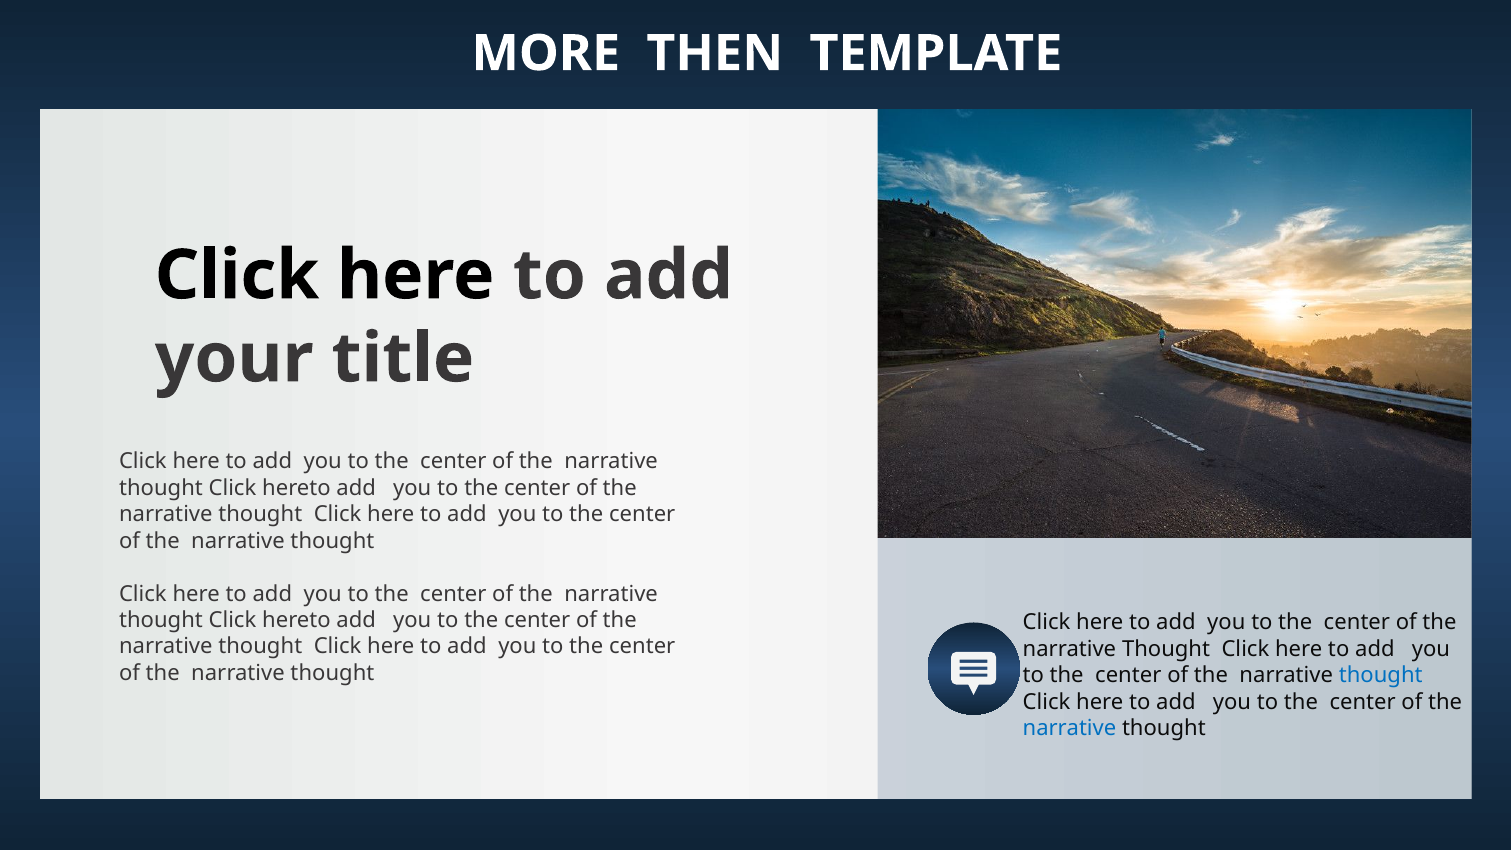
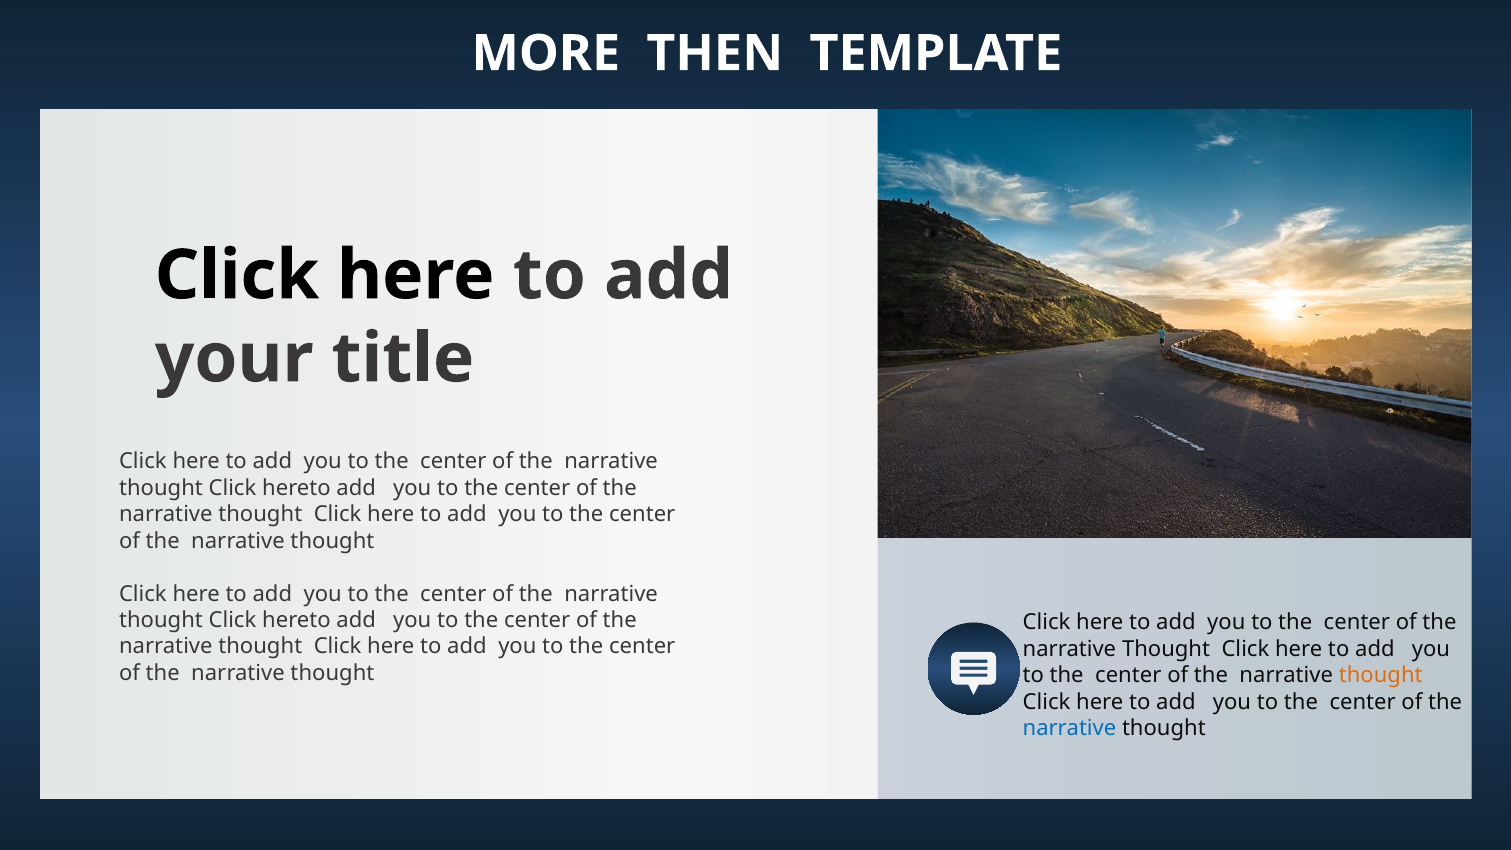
thought colour: blue -> orange (1381, 676)
